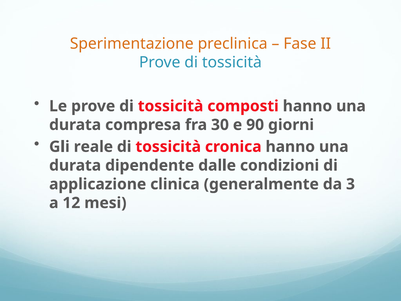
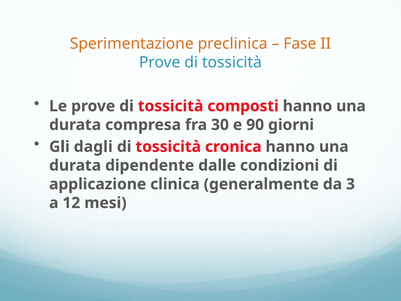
reale: reale -> dagli (93, 147)
